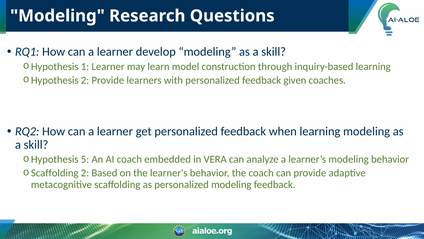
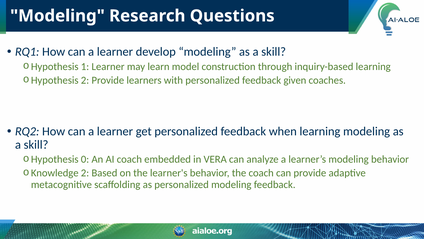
5: 5 -> 0 (85, 159)
Scaffolding: Scaffolding -> Knowledge (55, 173)
